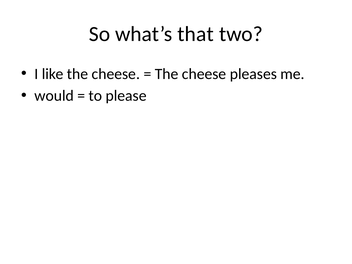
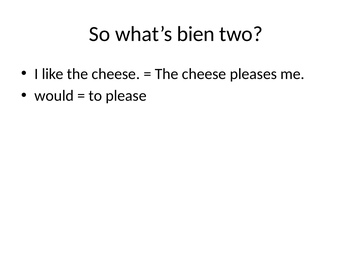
that: that -> bien (196, 34)
